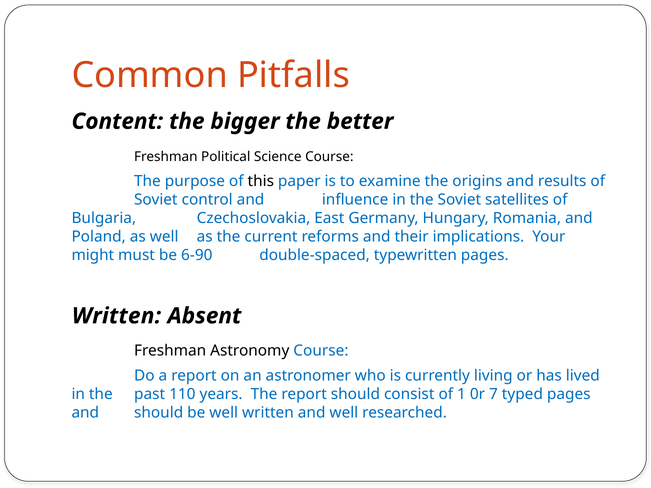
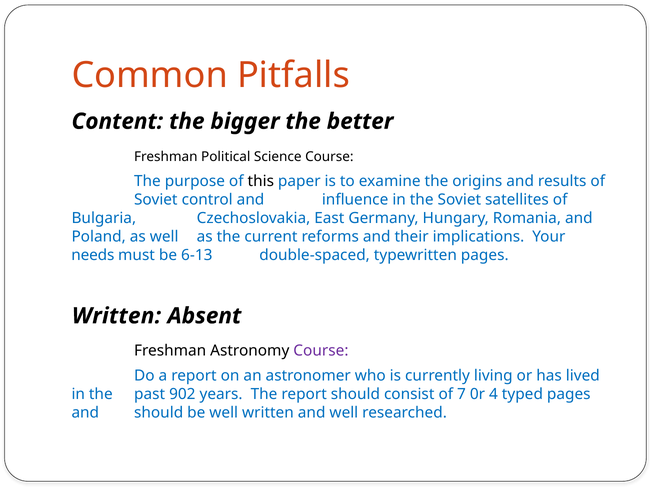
might: might -> needs (93, 255)
6-90: 6-90 -> 6-13 (197, 255)
Course colour: blue -> purple (321, 351)
110: 110 -> 902 (182, 394)
1: 1 -> 7 (461, 394)
7: 7 -> 4 (493, 394)
